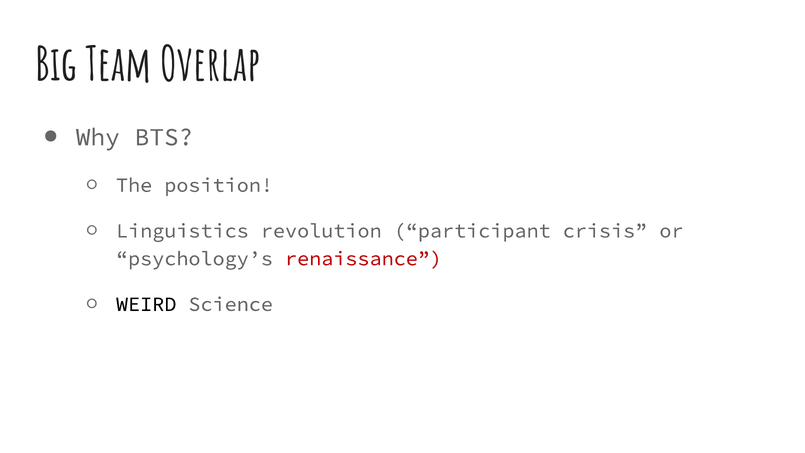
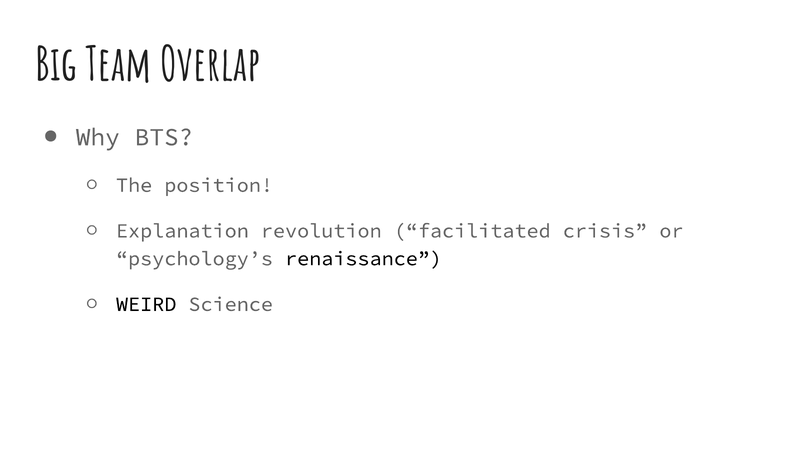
Linguistics: Linguistics -> Explanation (182, 231)
participant: participant -> facilitated (472, 231)
renaissance colour: red -> black (364, 259)
